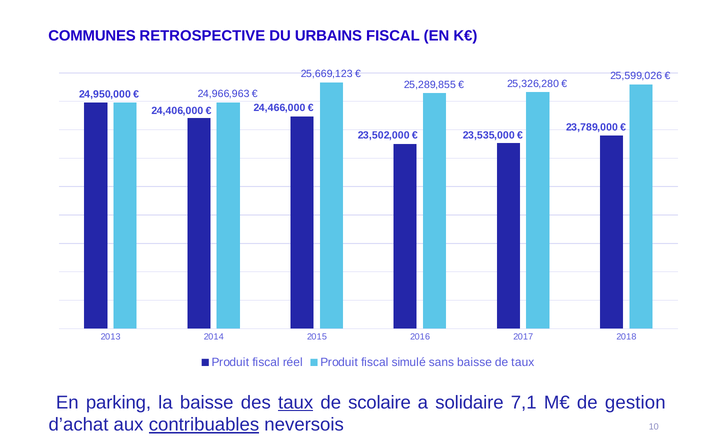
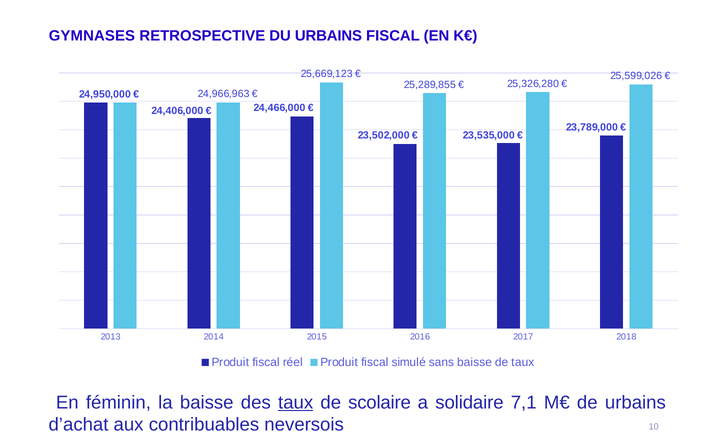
COMMUNES: COMMUNES -> GYMNASES (92, 36)
parking: parking -> féminin (118, 402)
de gestion: gestion -> urbains (635, 402)
contribuables underline: present -> none (204, 425)
